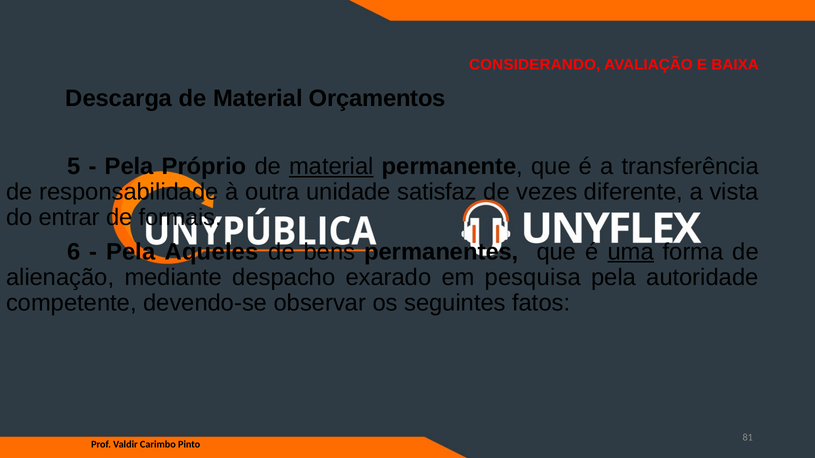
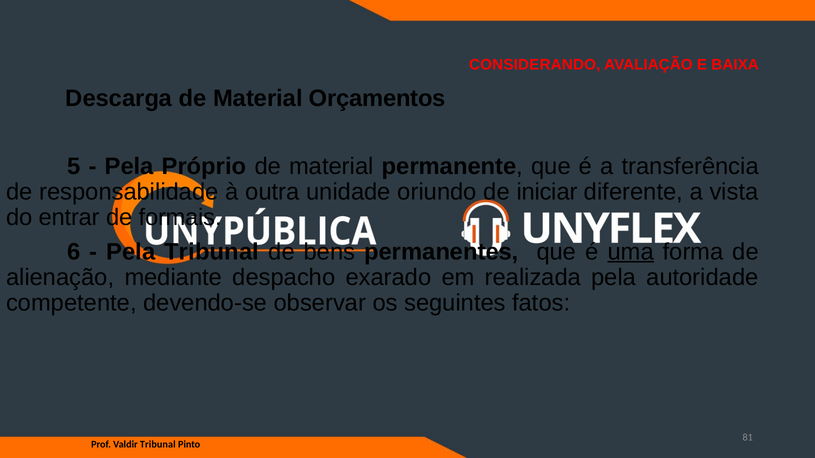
material underline: present -> none (331, 167)
satisfaz: satisfaz -> oriundo (437, 192)
vezes: vezes -> iniciar (547, 192)
Pela Aqueles: Aqueles -> Tribunal (212, 252)
pesquisa: pesquisa -> realizada (533, 278)
Valdir Carimbo: Carimbo -> Tribunal (158, 445)
